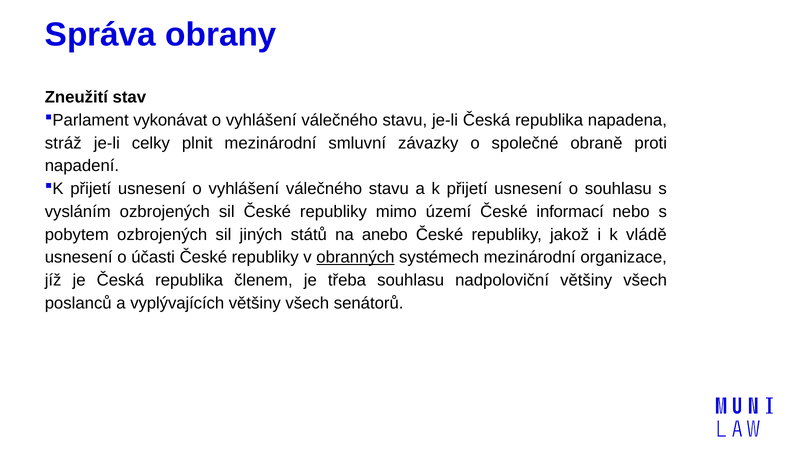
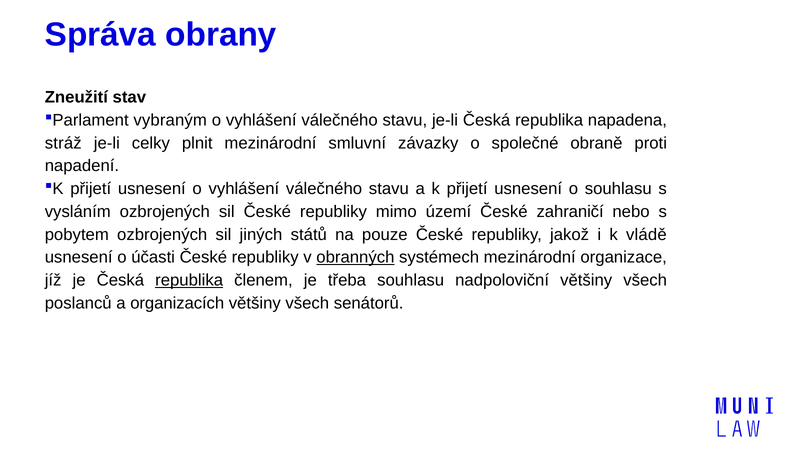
vykonávat: vykonávat -> vybraným (170, 120)
informací: informací -> zahraničí (570, 212)
anebo: anebo -> pouze (385, 235)
republika underline: none -> present (189, 280)
vyplývajících: vyplývajících -> organizacích (177, 303)
